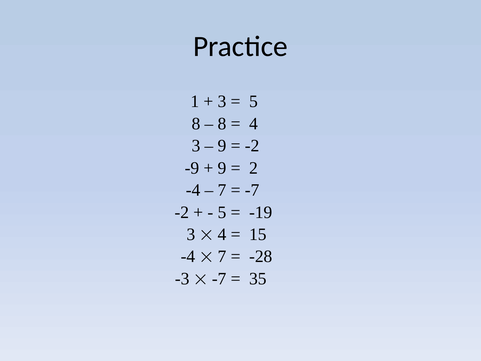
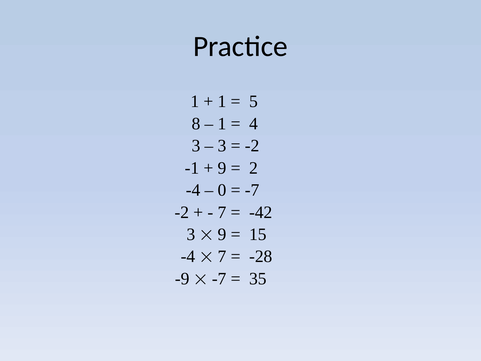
3: 3 -> 1 (222, 102)
8: 8 -> 1 (222, 124)
9: 9 -> 3 (222, 146)
-9: -9 -> -1 (192, 168)
7: 7 -> 0 (222, 190)
5: 5 -> 7 (222, 212)
-19: -19 -> -42 (261, 212)
4: 4 -> 9 (222, 234)
-3: -3 -> -9 (182, 278)
